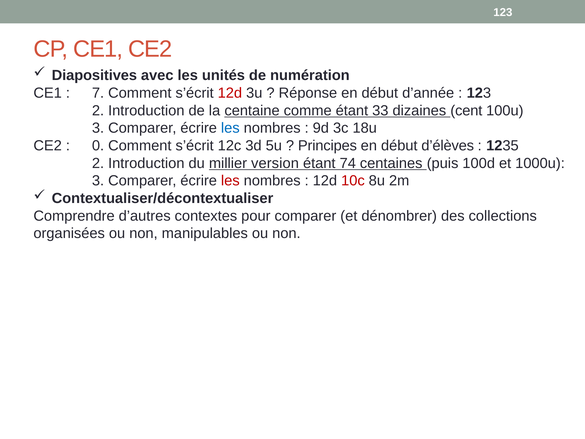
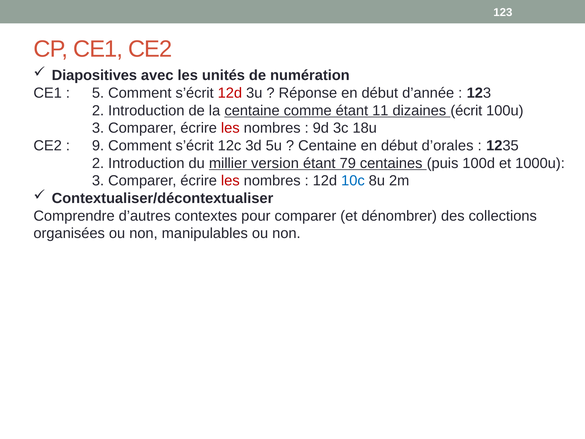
7: 7 -> 5 (98, 93)
33: 33 -> 11 (380, 110)
cent: cent -> écrit (466, 110)
les colour: blue -> red (230, 128)
0: 0 -> 9 (98, 146)
Principes: Principes -> Centaine (327, 146)
d’élèves: d’élèves -> d’orales (448, 146)
74: 74 -> 79 (348, 163)
10c colour: red -> blue (353, 181)
